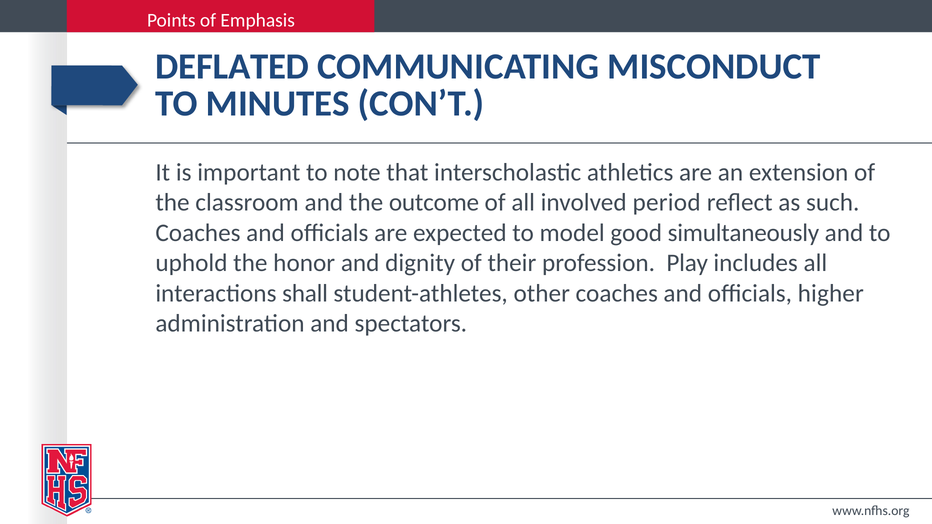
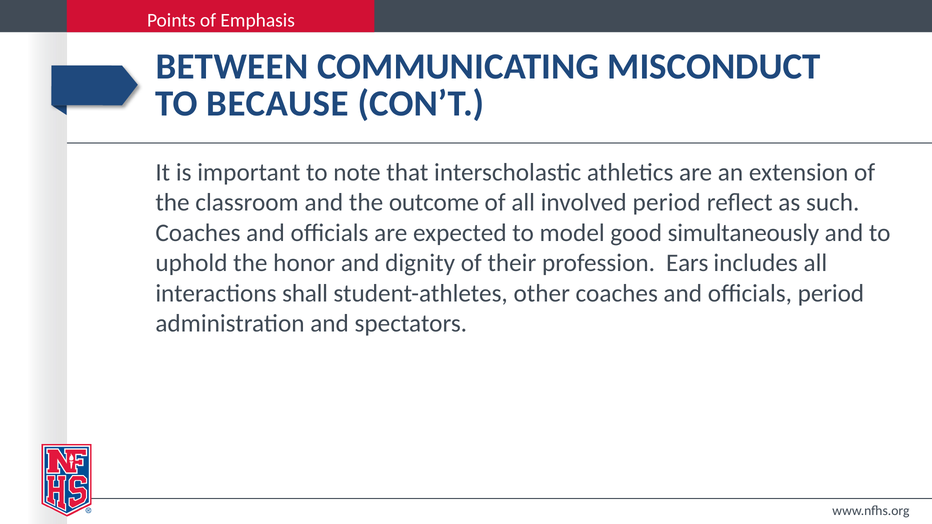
DEFLATED: DEFLATED -> BETWEEN (232, 67)
MINUTES: MINUTES -> BECAUSE (278, 104)
Play: Play -> Ears (687, 263)
officials higher: higher -> period (831, 294)
